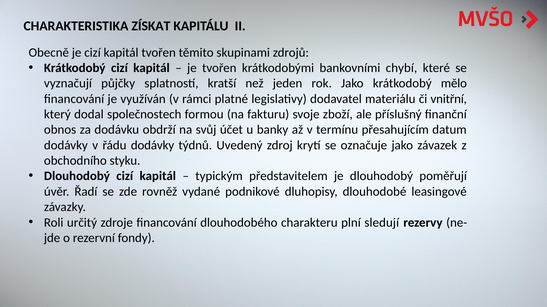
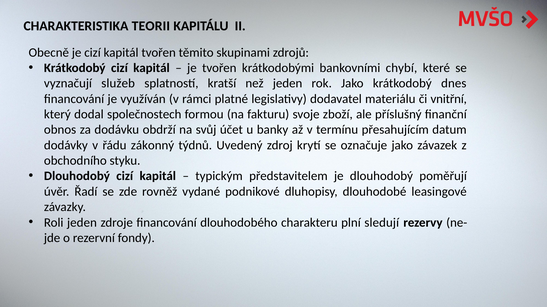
ZÍSKAT: ZÍSKAT -> TEORII (151, 26)
půjčky: půjčky -> služeb (118, 84)
mělo: mělo -> dnes (454, 84)
řádu dodávky: dodávky -> zákonný (152, 145)
Roli určitý: určitý -> jeden (82, 223)
